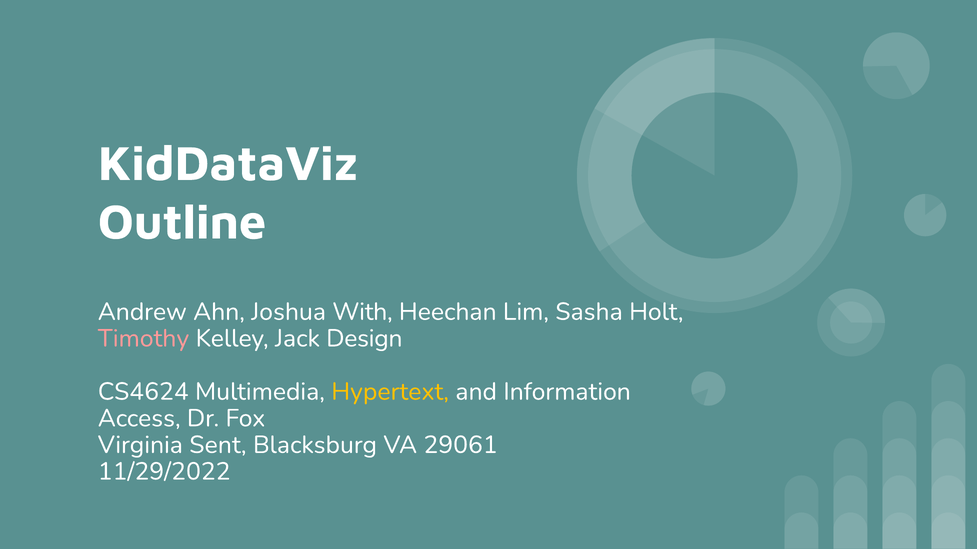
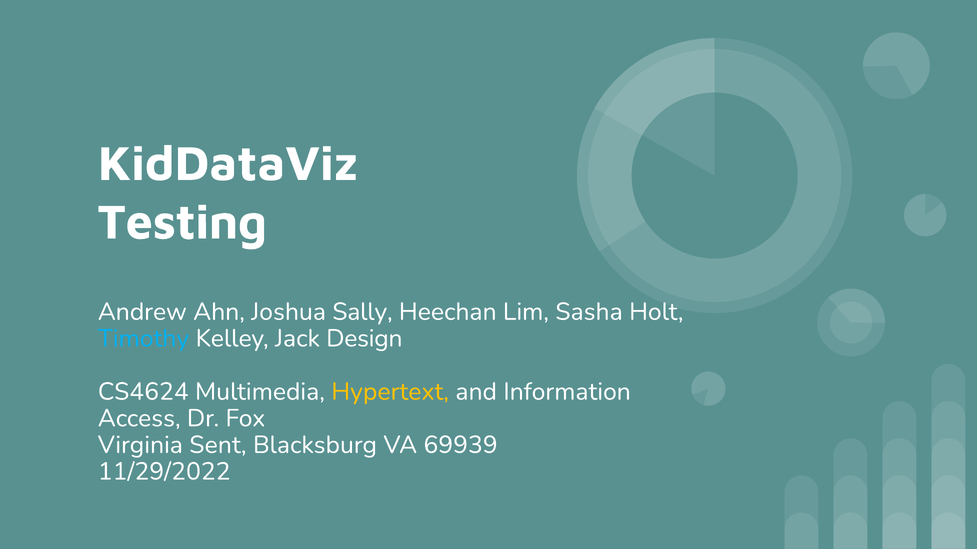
Outline: Outline -> Testing (182, 223)
With: With -> Sally (362, 312)
Timothy colour: pink -> light blue (143, 339)
29061: 29061 -> 69939 (461, 445)
